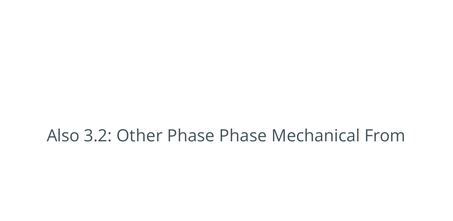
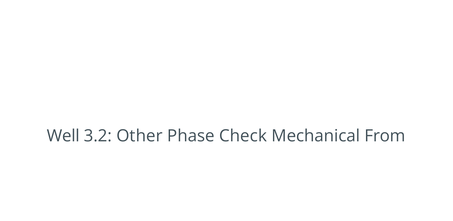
Also: Also -> Well (63, 136)
Phase Phase: Phase -> Check (243, 136)
